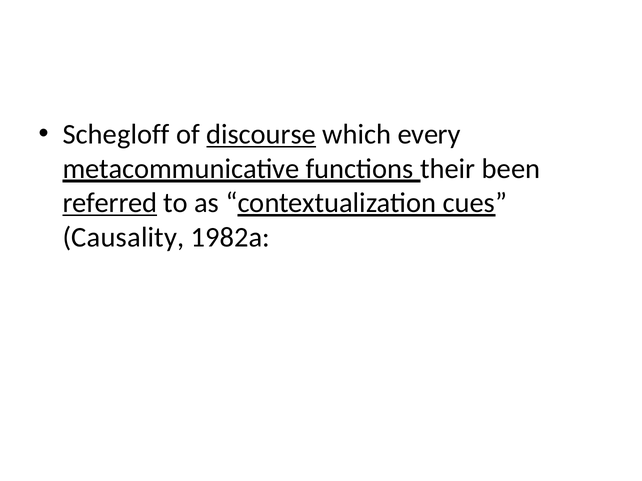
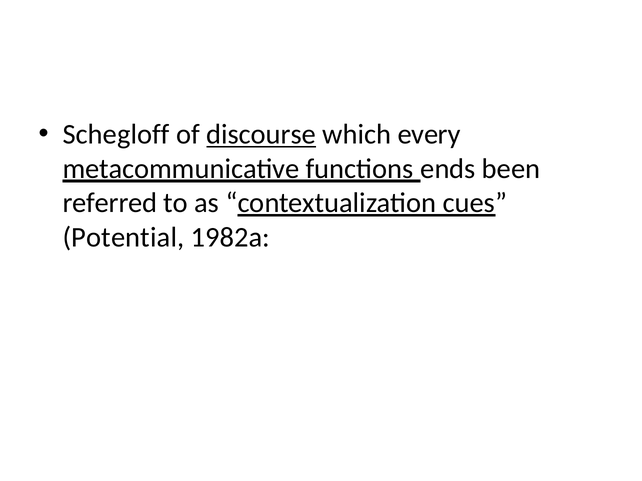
their: their -> ends (448, 169)
referred underline: present -> none (110, 203)
Causality: Causality -> Potential (123, 237)
